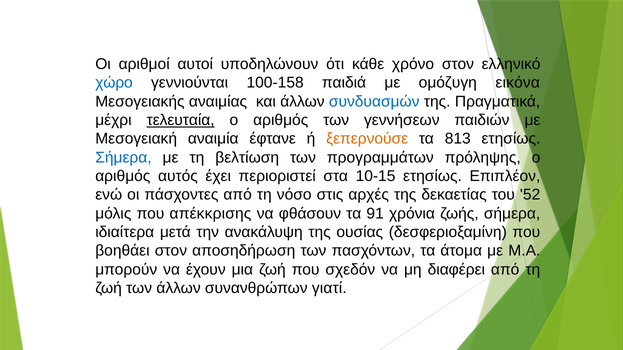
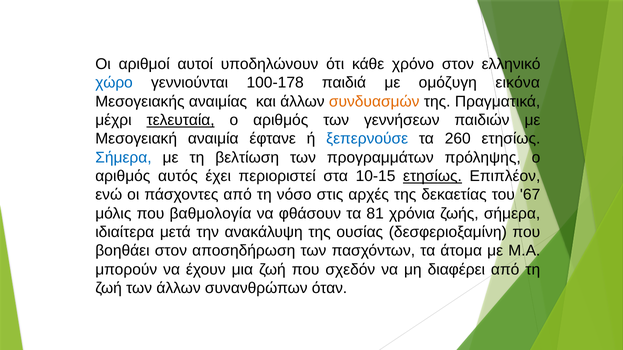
100-158: 100-158 -> 100-178 (275, 83)
συνδυασμών colour: blue -> orange (374, 102)
ξεπερνούσε colour: orange -> blue (367, 139)
813: 813 -> 260 (458, 139)
ετησίως underline: none -> present (432, 176)
52: 52 -> 67 (530, 195)
απέκκρισης: απέκκρισης -> βαθμολογία (210, 214)
91: 91 -> 81 (375, 214)
γιατί: γιατί -> όταν (329, 289)
